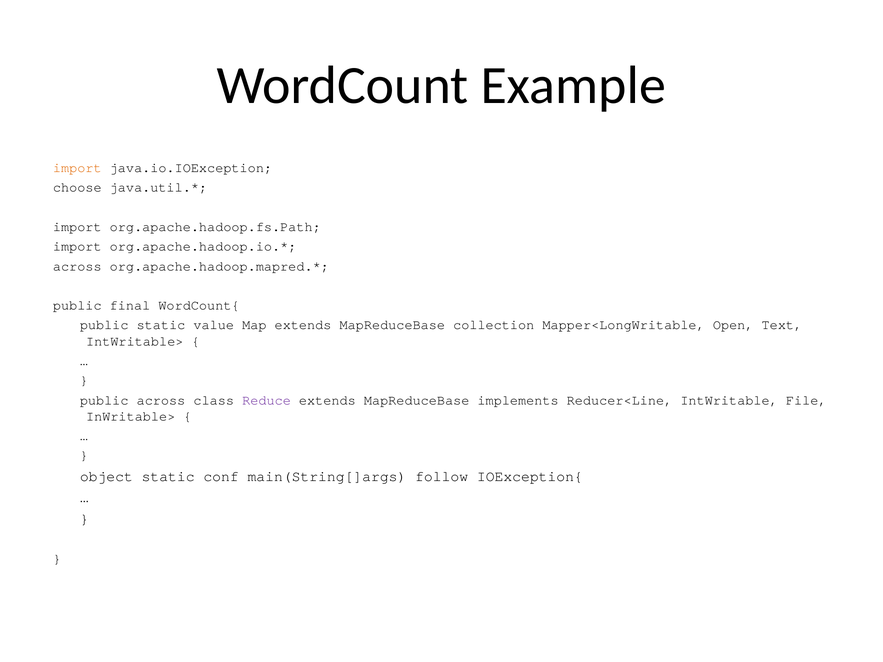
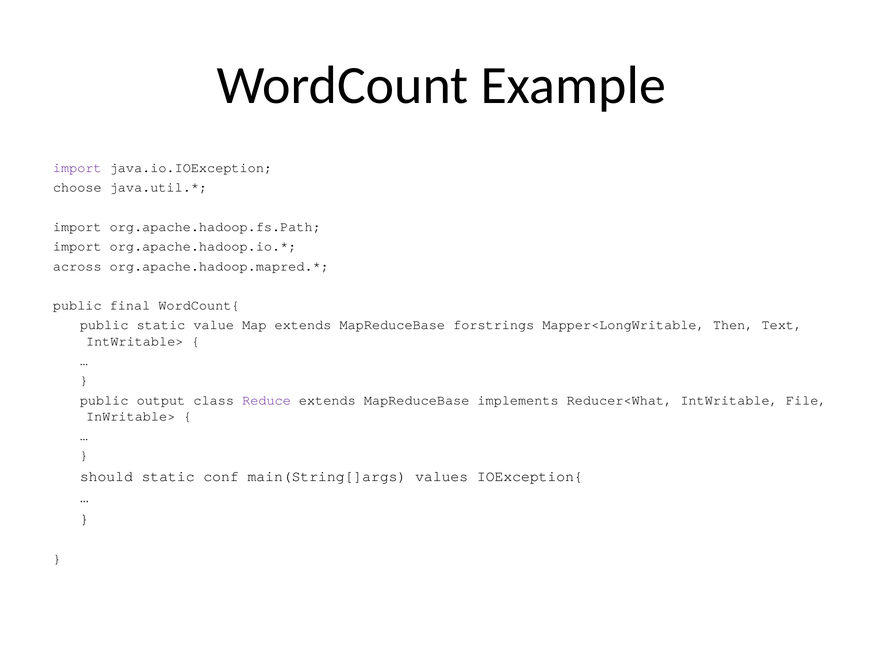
import colour: orange -> purple (77, 168)
collection: collection -> forstrings (494, 325)
Open: Open -> Then (733, 325)
public across: across -> output (161, 400)
Reducer<Line: Reducer<Line -> Reducer<What (620, 400)
object: object -> should (106, 476)
follow: follow -> values (442, 476)
